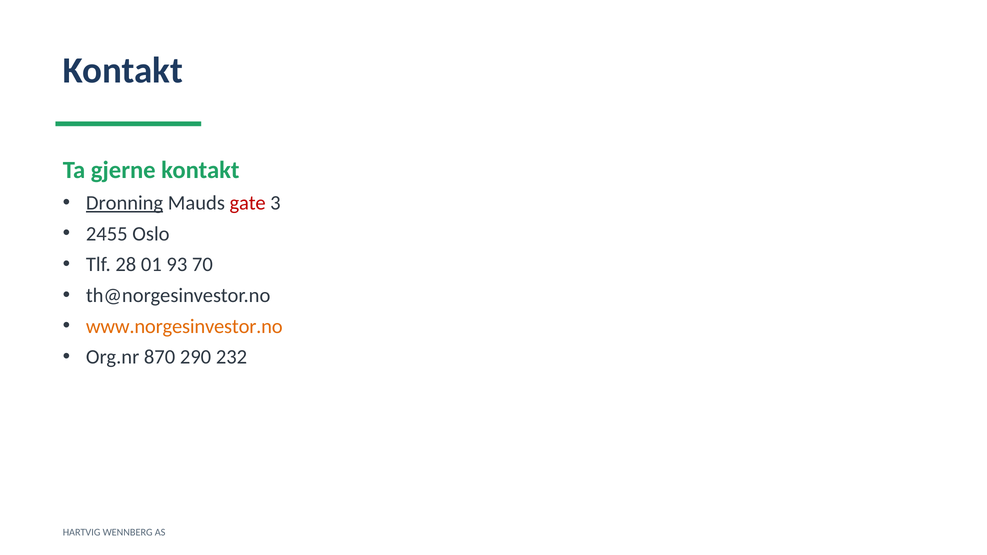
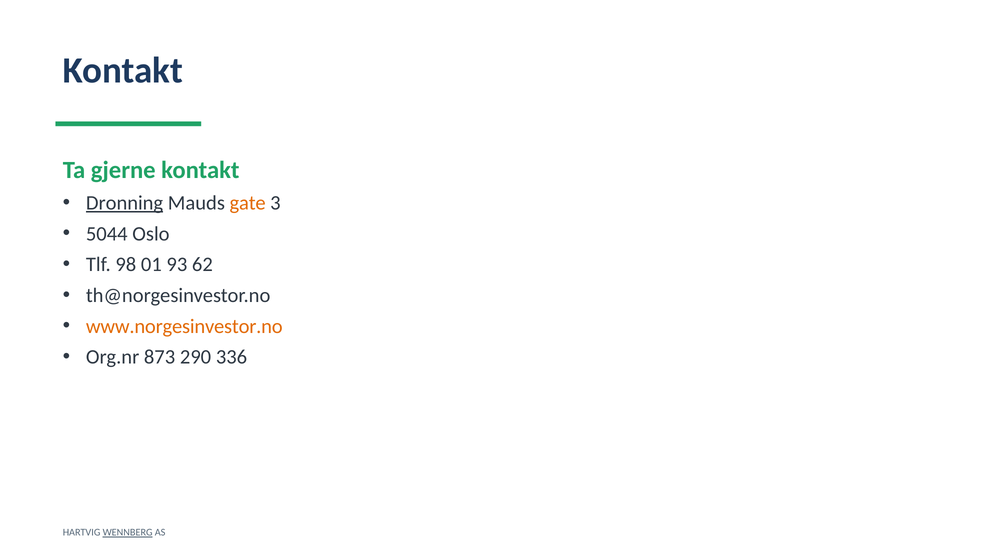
gate colour: red -> orange (248, 203)
2455: 2455 -> 5044 (107, 234)
28: 28 -> 98 (126, 265)
70: 70 -> 62 (202, 265)
870: 870 -> 873 (160, 357)
232: 232 -> 336 (232, 357)
WENNBERG underline: none -> present (128, 533)
